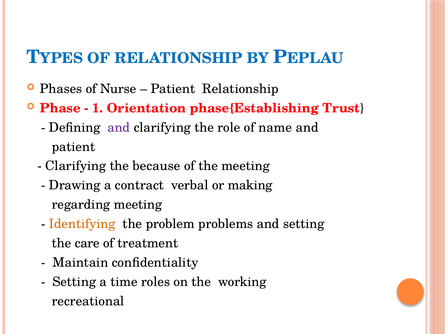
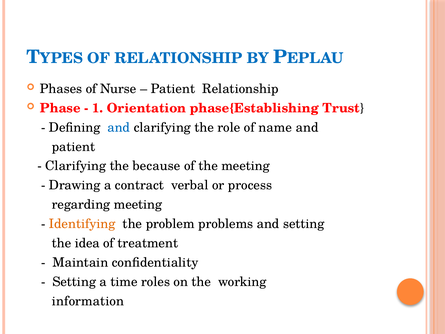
and colour: purple -> blue (119, 127)
making: making -> process (250, 185)
care: care -> idea (87, 243)
recreational: recreational -> information (88, 301)
